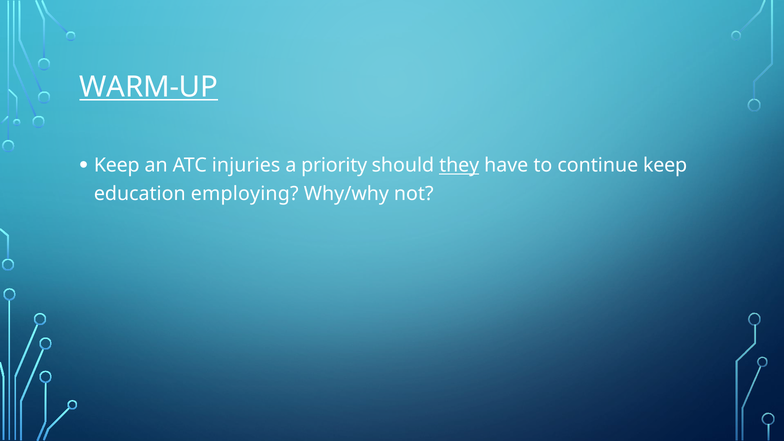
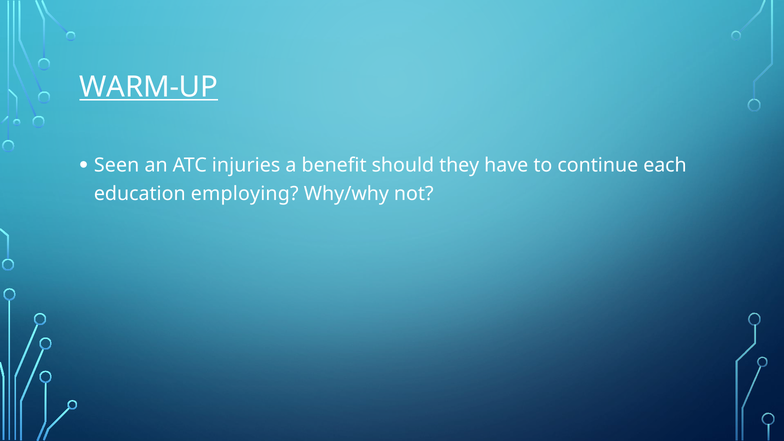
Keep: Keep -> Seen (117, 165)
priority: priority -> benefit (334, 165)
they underline: present -> none (459, 165)
continue keep: keep -> each (665, 165)
